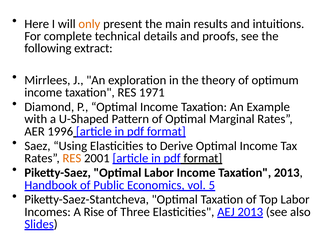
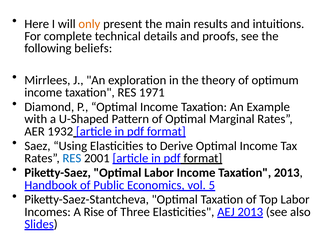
extract: extract -> beliefs (93, 48)
1996: 1996 -> 1932 (60, 131)
RES colour: orange -> blue (72, 158)
